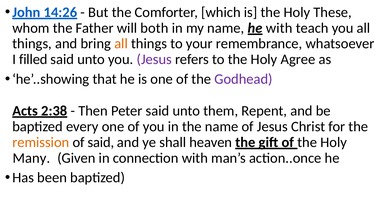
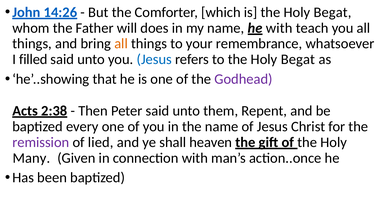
is the Holy These: These -> Begat (333, 12)
both: both -> does (155, 28)
Jesus colour: purple -> blue (154, 59)
to the Holy Agree: Agree -> Begat (298, 59)
remission colour: orange -> purple (41, 142)
of said: said -> lied (101, 142)
